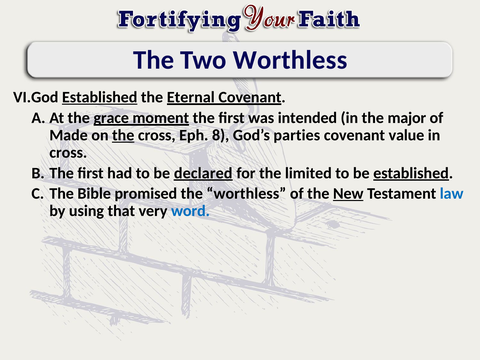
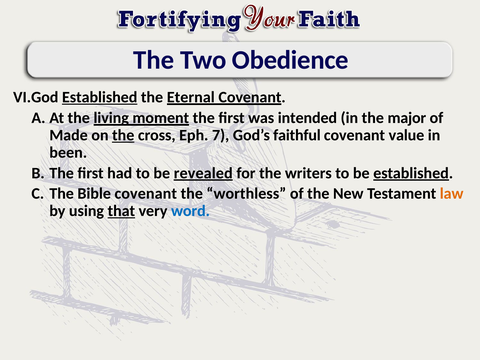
Two Worthless: Worthless -> Obedience (290, 60)
grace: grace -> living (111, 118)
8: 8 -> 7 (221, 135)
parties: parties -> faithful (297, 135)
cross: cross -> been (68, 152)
declared: declared -> revealed (203, 173)
limited: limited -> writers (308, 173)
Bible promised: promised -> covenant (146, 194)
New underline: present -> none (348, 194)
law colour: blue -> orange (452, 194)
that underline: none -> present (121, 211)
